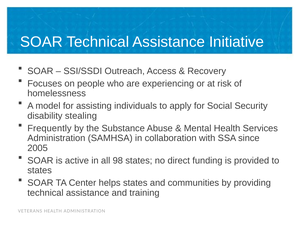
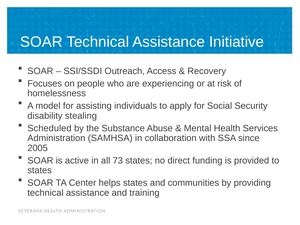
Frequently: Frequently -> Scheduled (49, 128)
98: 98 -> 73 (118, 161)
